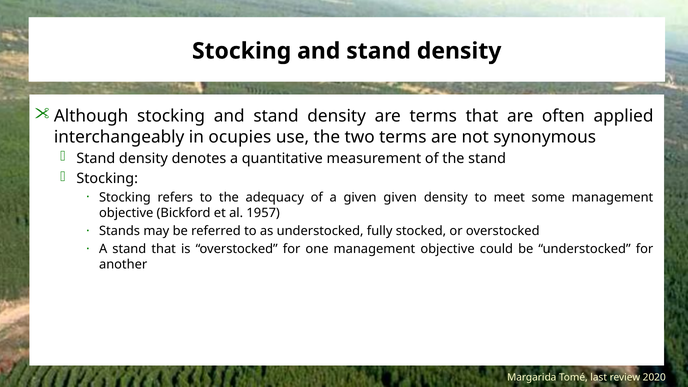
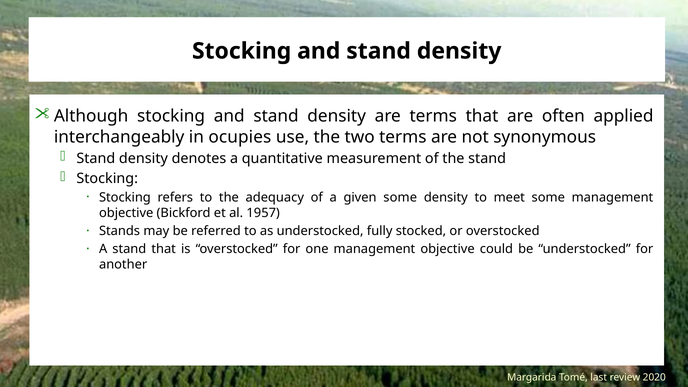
given given: given -> some (400, 197)
